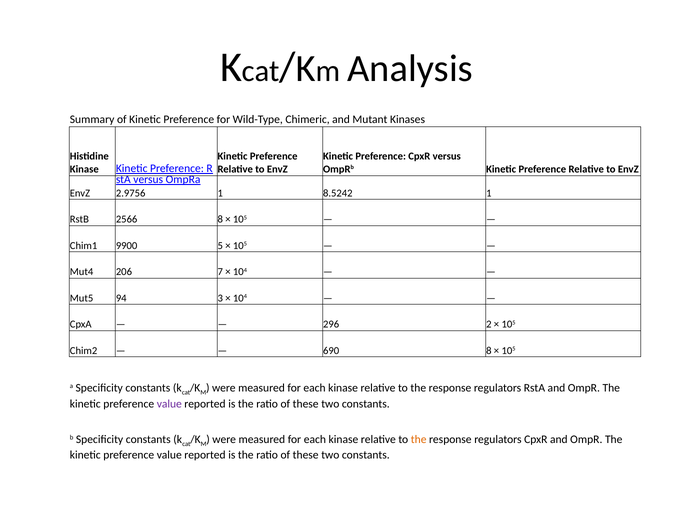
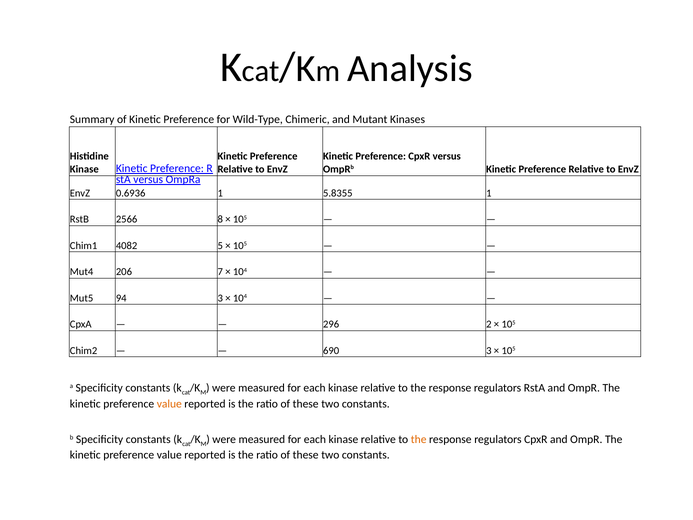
2.9756: 2.9756 -> 0.6936 (131, 193)
8.5242: 8.5242 -> 5.8355 (338, 193)
9900: 9900 -> 4082 (127, 245)
690 8: 8 -> 3 (489, 350)
value colour: purple -> orange (169, 404)
